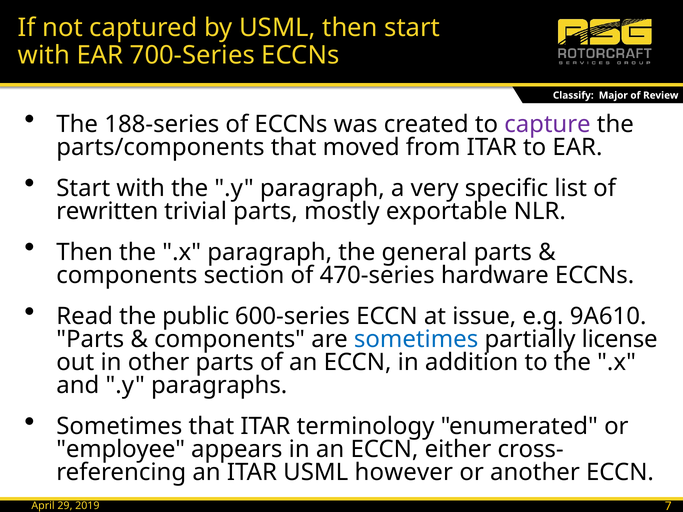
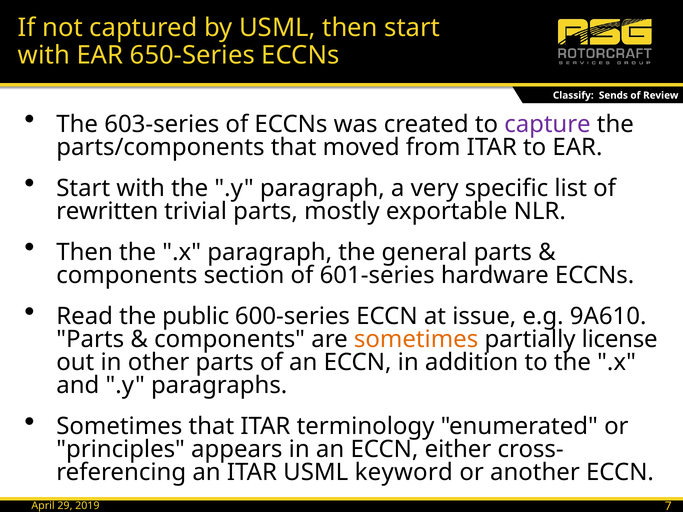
700-Series: 700-Series -> 650-Series (192, 55)
Major: Major -> Sends (613, 95)
188-series: 188-series -> 603-series (162, 124)
470-series: 470-series -> 601-series (377, 275)
sometimes colour: blue -> orange (416, 340)
employee: employee -> principles (121, 450)
however: however -> keyword (404, 473)
